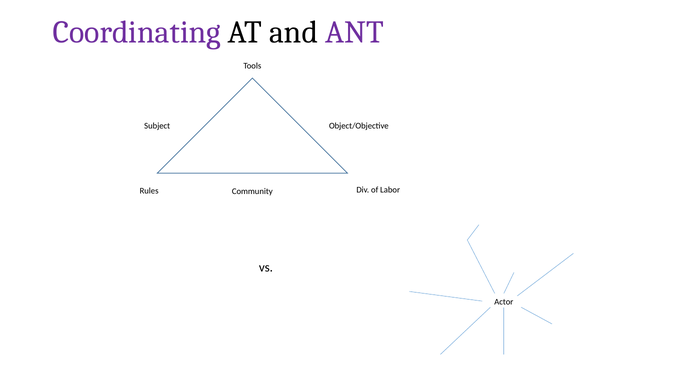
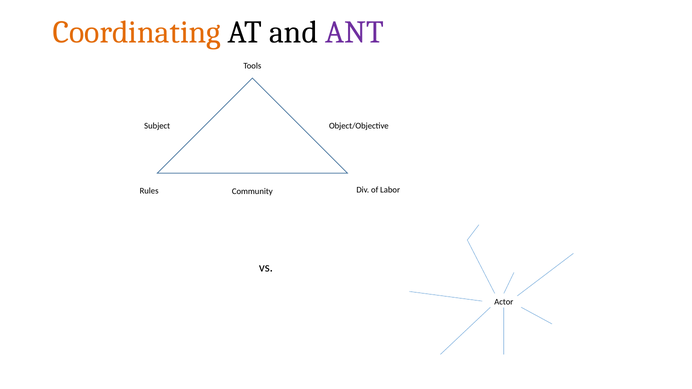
Coordinating colour: purple -> orange (137, 32)
